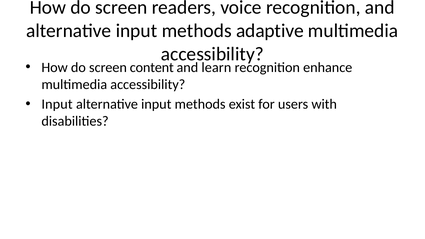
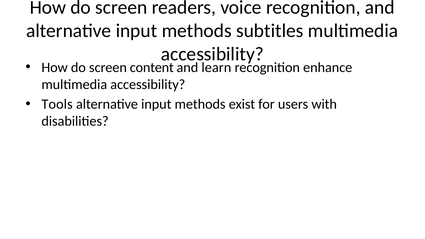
adaptive: adaptive -> subtitles (270, 31)
Input: Input -> Tools (57, 104)
